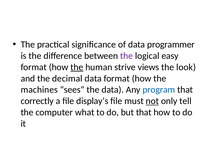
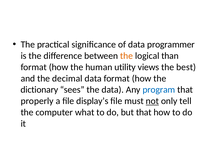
the colour: purple -> orange (127, 56)
easy: easy -> than (170, 56)
the underline: present -> none (77, 67)
strive: strive -> utility (125, 67)
look: look -> best (186, 67)
machines: machines -> dictionary (39, 90)
correctly: correctly -> properly (37, 101)
